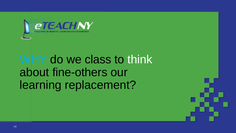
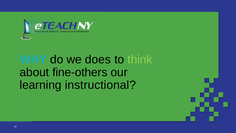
class: class -> does (98, 59)
think colour: white -> light green (140, 59)
replacement: replacement -> instructional (100, 85)
